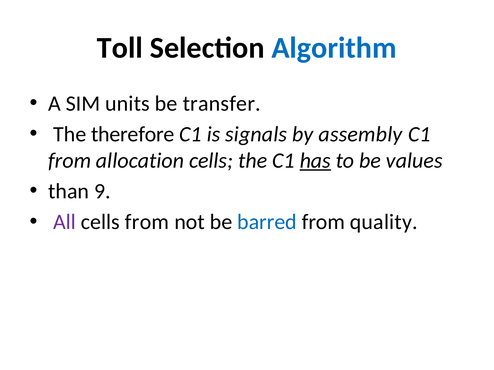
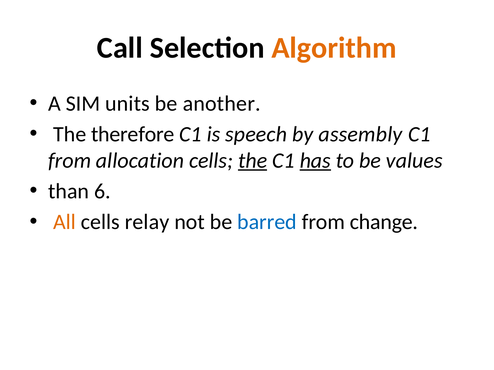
Toll: Toll -> Call (120, 48)
Algorithm colour: blue -> orange (334, 48)
transfer: transfer -> another (222, 104)
signals: signals -> speech (256, 134)
the underline: none -> present (253, 161)
9: 9 -> 6 (102, 191)
All colour: purple -> orange (64, 222)
cells from: from -> relay (147, 222)
quality: quality -> change (384, 222)
